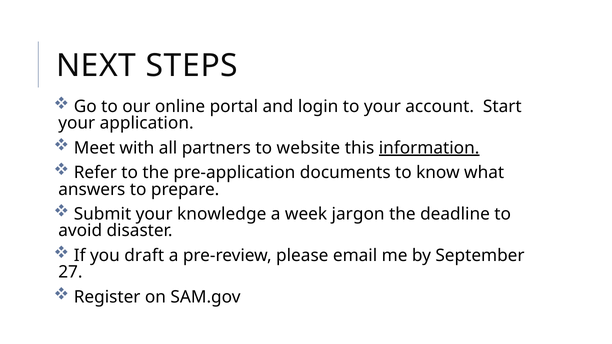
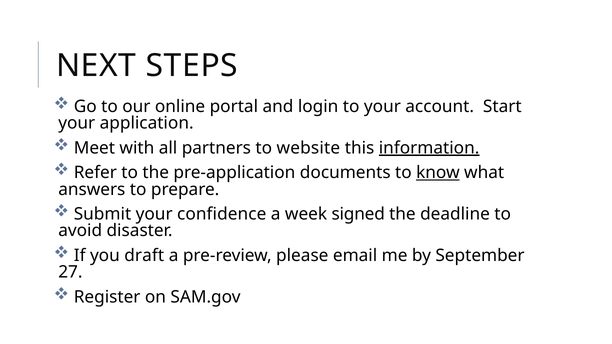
know underline: none -> present (438, 173)
knowledge: knowledge -> confidence (222, 214)
jargon: jargon -> signed (358, 214)
